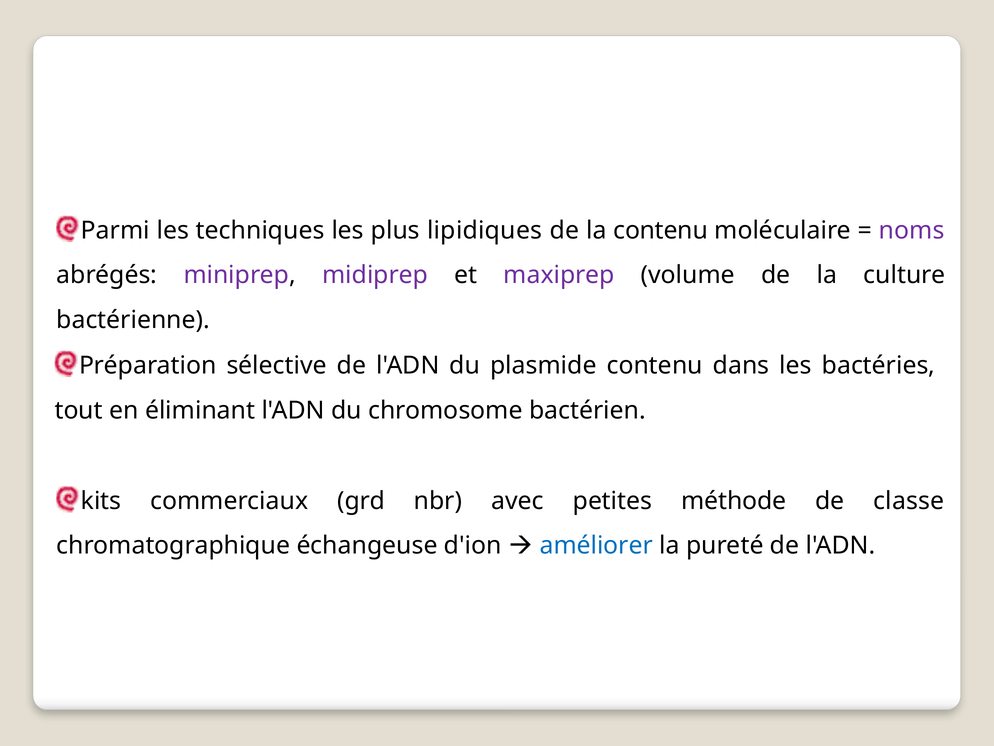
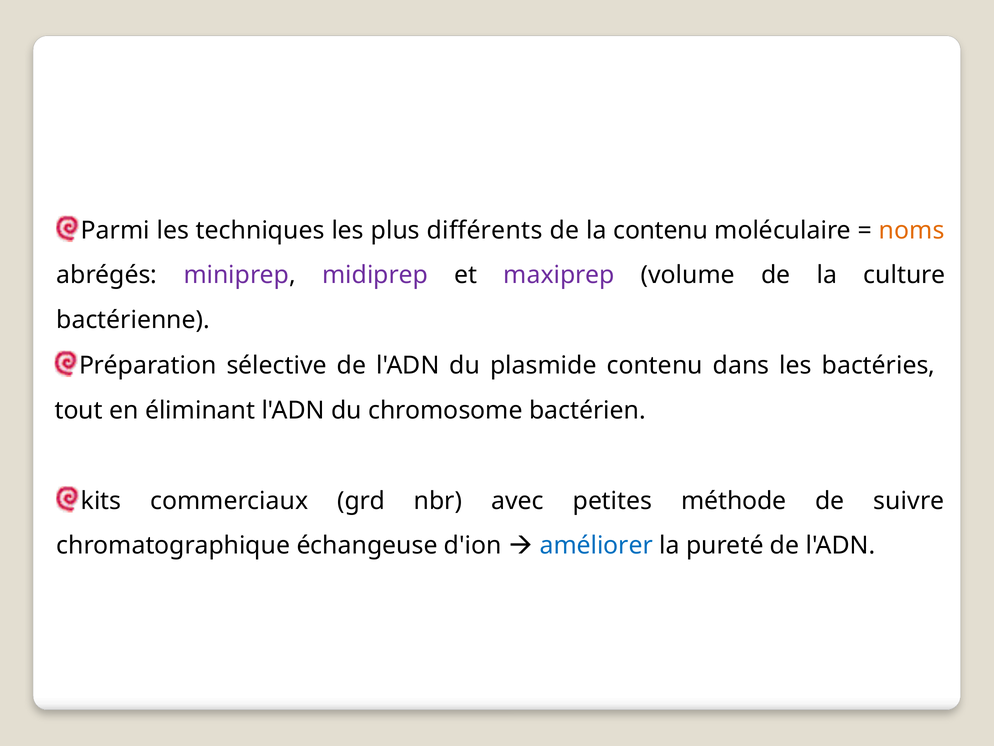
lipidiques: lipidiques -> différents (485, 230)
noms colour: purple -> orange (912, 230)
classe: classe -> suivre (909, 501)
